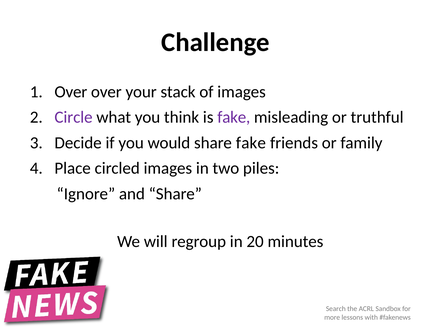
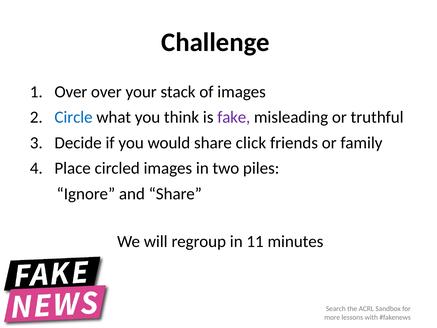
Circle colour: purple -> blue (74, 117)
share fake: fake -> click (251, 143)
20: 20 -> 11 (255, 242)
